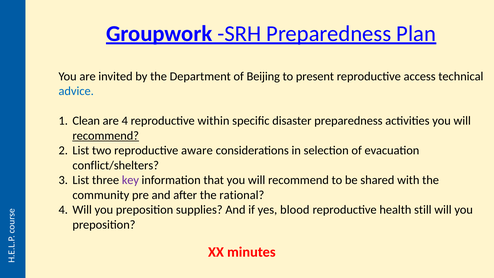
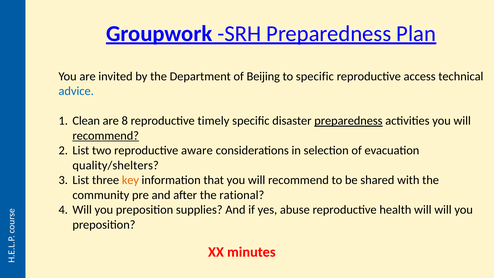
to present: present -> specific (315, 76)
are 4: 4 -> 8 (125, 121)
within: within -> timely (213, 121)
preparedness underline: none -> present (348, 121)
conflict/shelters: conflict/shelters -> quality/shelters (116, 165)
key colour: purple -> orange (130, 180)
blood: blood -> abuse (295, 210)
health still: still -> will (423, 210)
